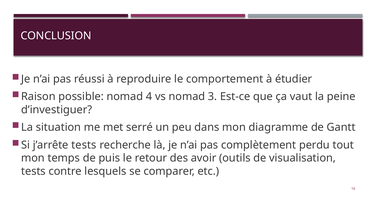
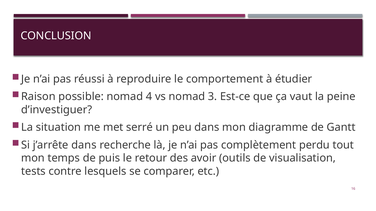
j’arrête tests: tests -> dans (84, 145)
